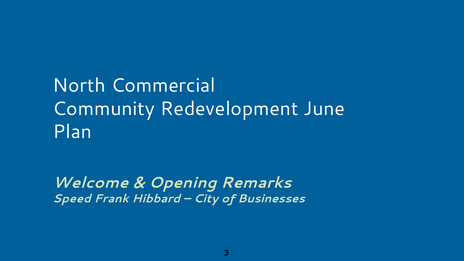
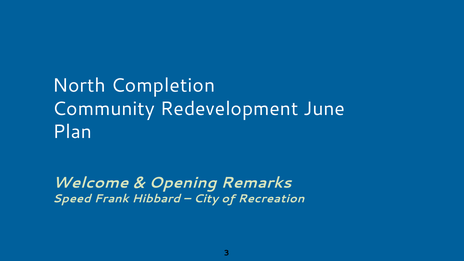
Commercial: Commercial -> Completion (163, 86)
Businesses: Businesses -> Recreation (271, 199)
